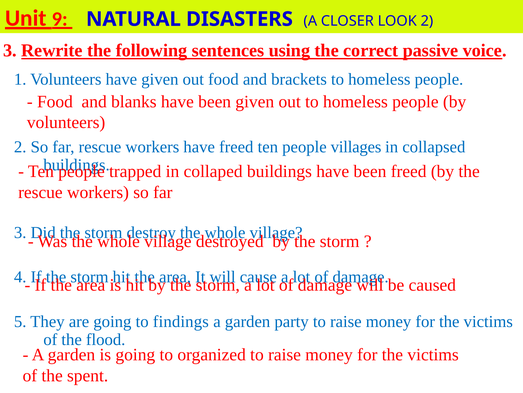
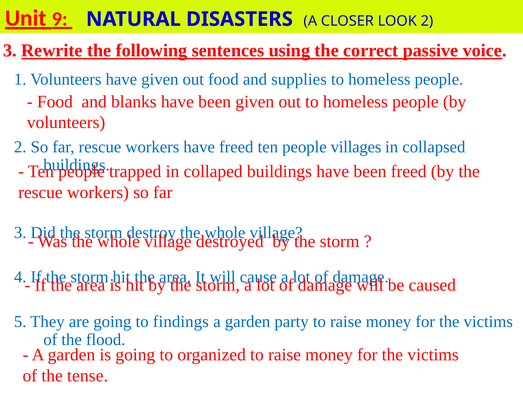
brackets: brackets -> supplies (299, 79)
spent: spent -> tense (88, 375)
